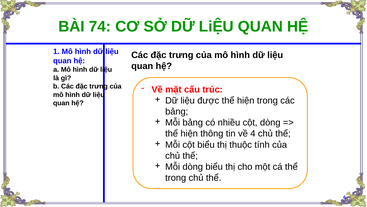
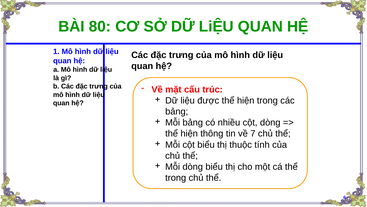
74: 74 -> 80 (100, 27)
4: 4 -> 7 (253, 133)
